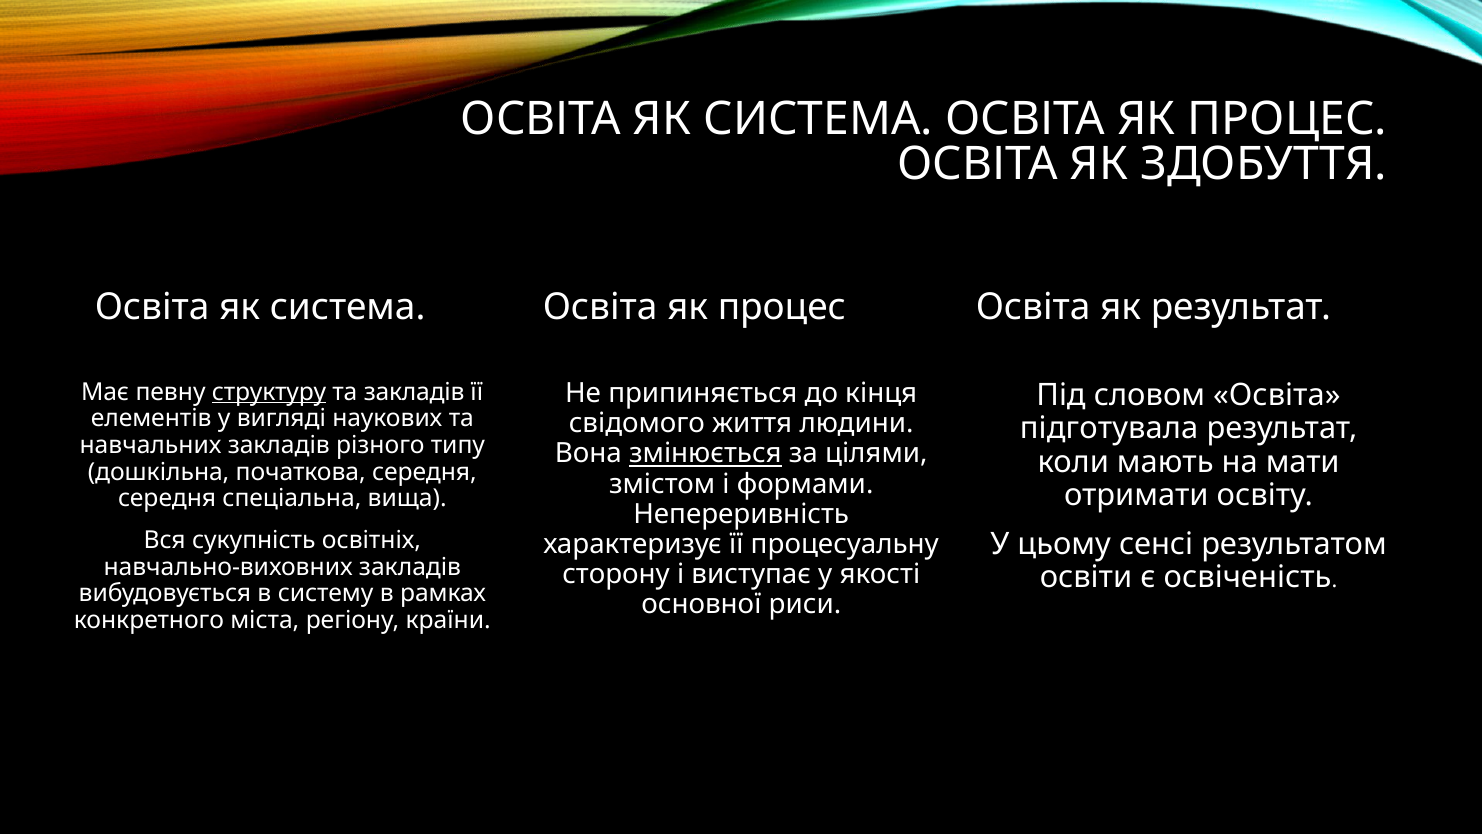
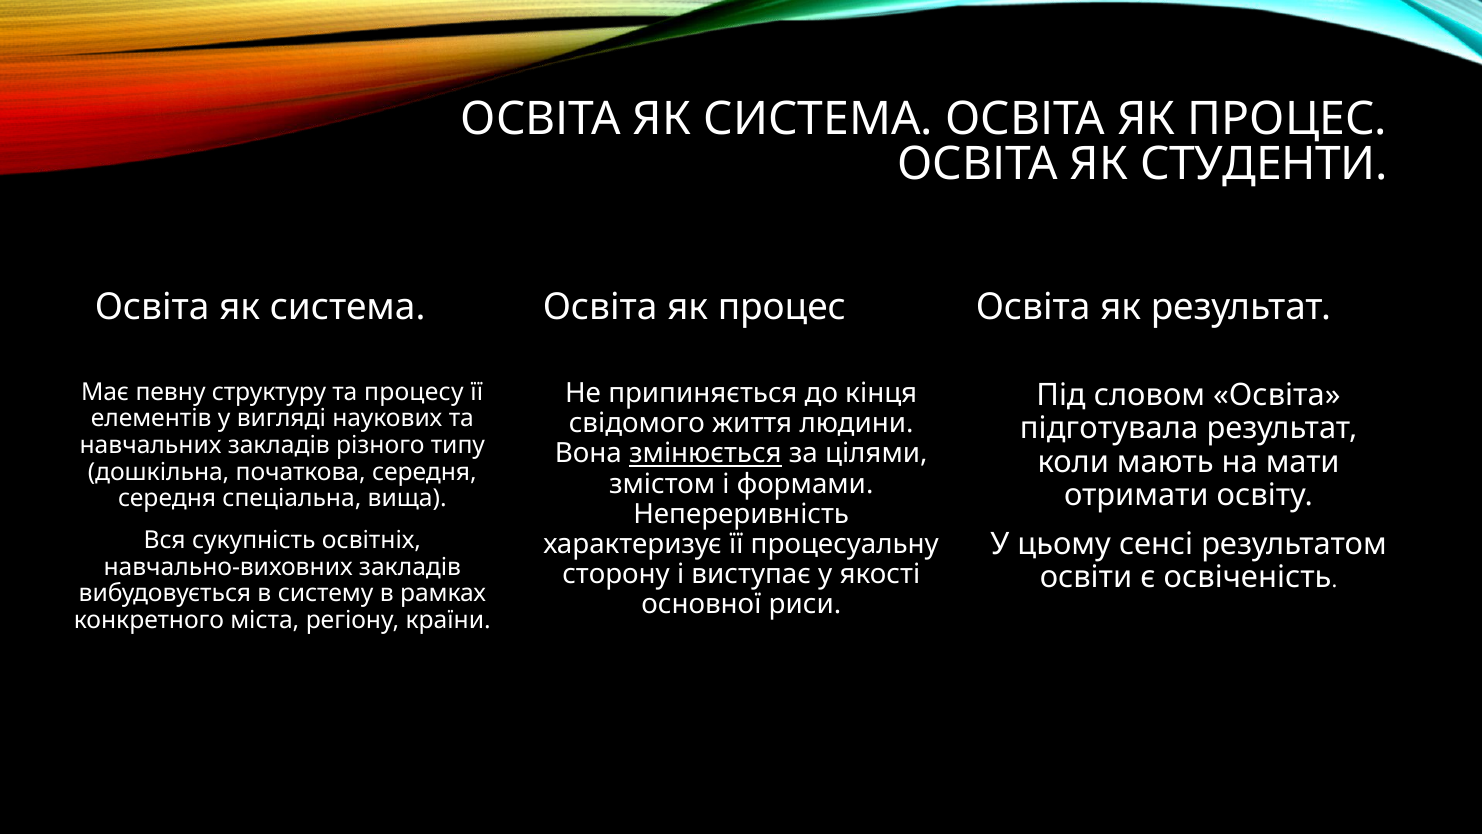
ЗДОБУТТЯ: ЗДОБУТТЯ -> СТУДЕНТИ (1264, 164)
структуру underline: present -> none (269, 392)
та закладів: закладів -> процесу (414, 392)
